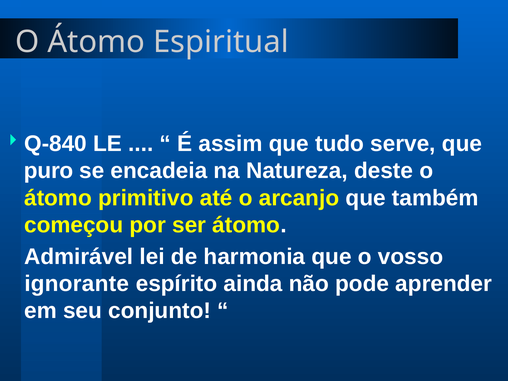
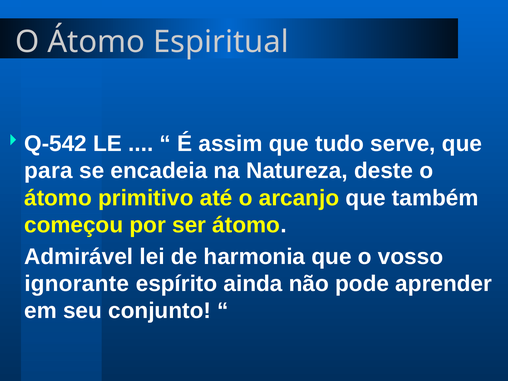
Q-840: Q-840 -> Q-542 (56, 144)
puro: puro -> para (48, 171)
